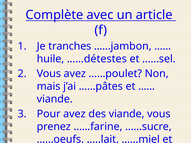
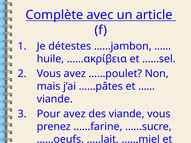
tranches: tranches -> détestes (70, 46)
……détestes: ……détestes -> ……ακρίβεια (97, 59)
